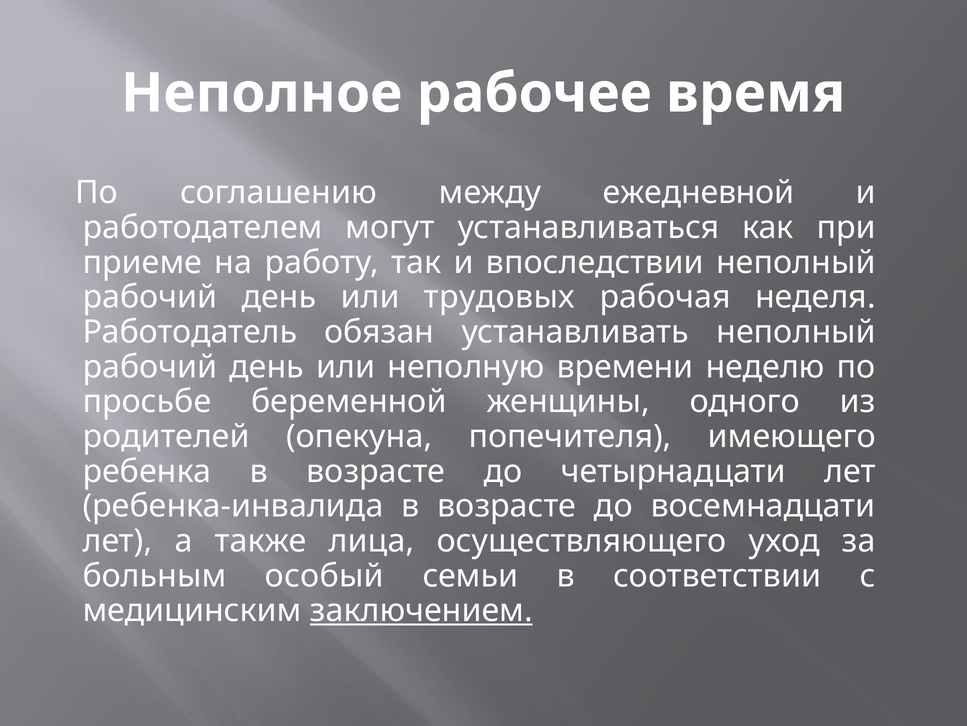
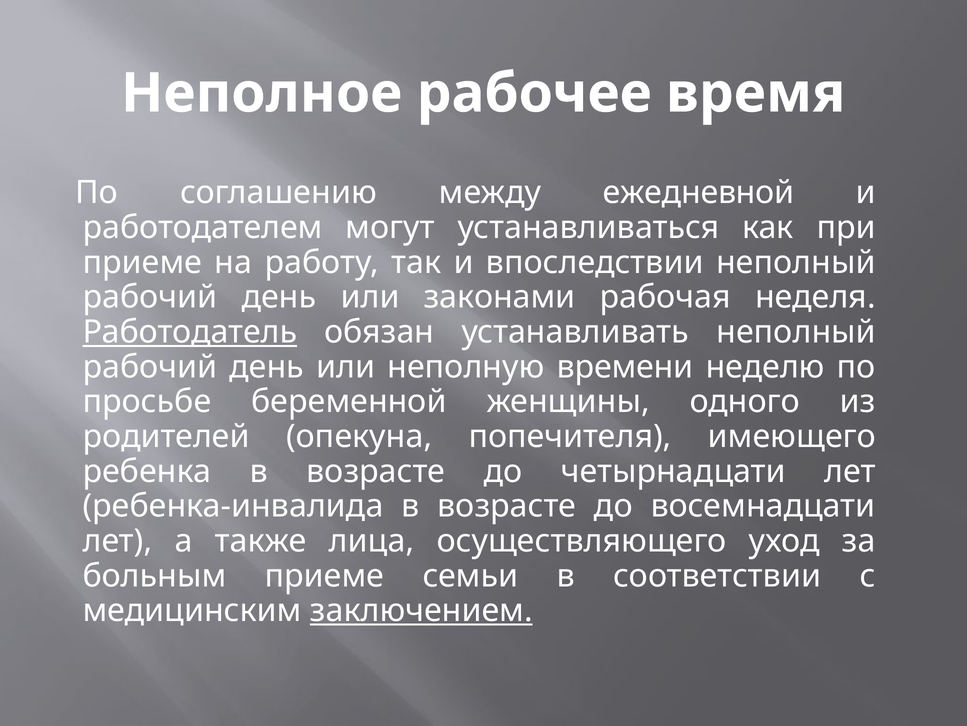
трудовых: трудовых -> законами (500, 297)
Работодатель underline: none -> present (190, 332)
больным особый: особый -> приеме (324, 575)
